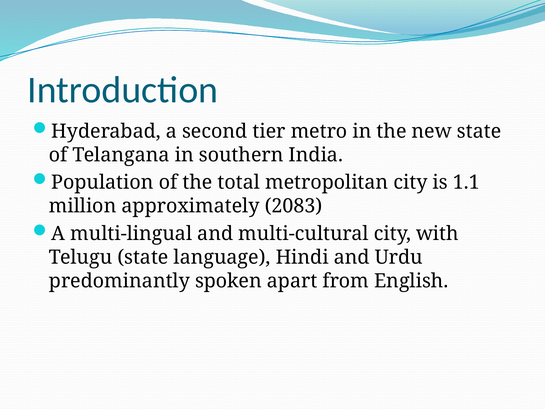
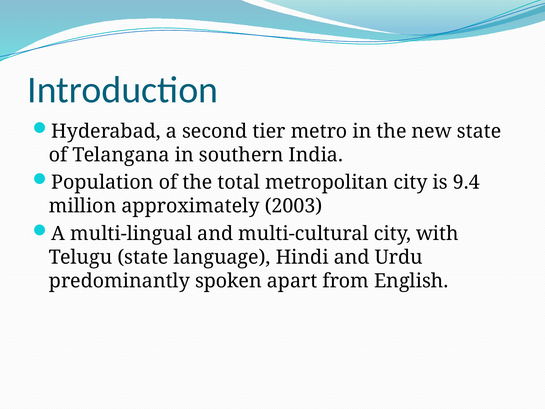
1.1: 1.1 -> 9.4 (466, 182)
2083: 2083 -> 2003 (294, 206)
